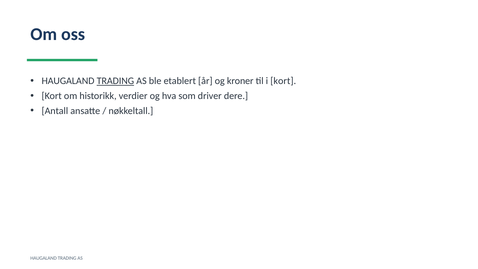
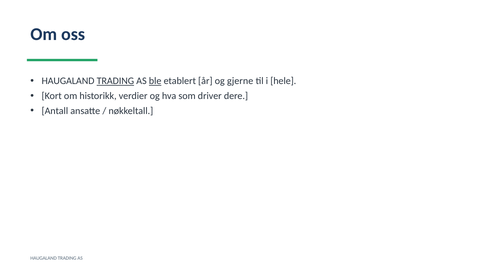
ble underline: none -> present (155, 81)
kroner: kroner -> gjerne (240, 81)
i kort: kort -> hele (283, 81)
